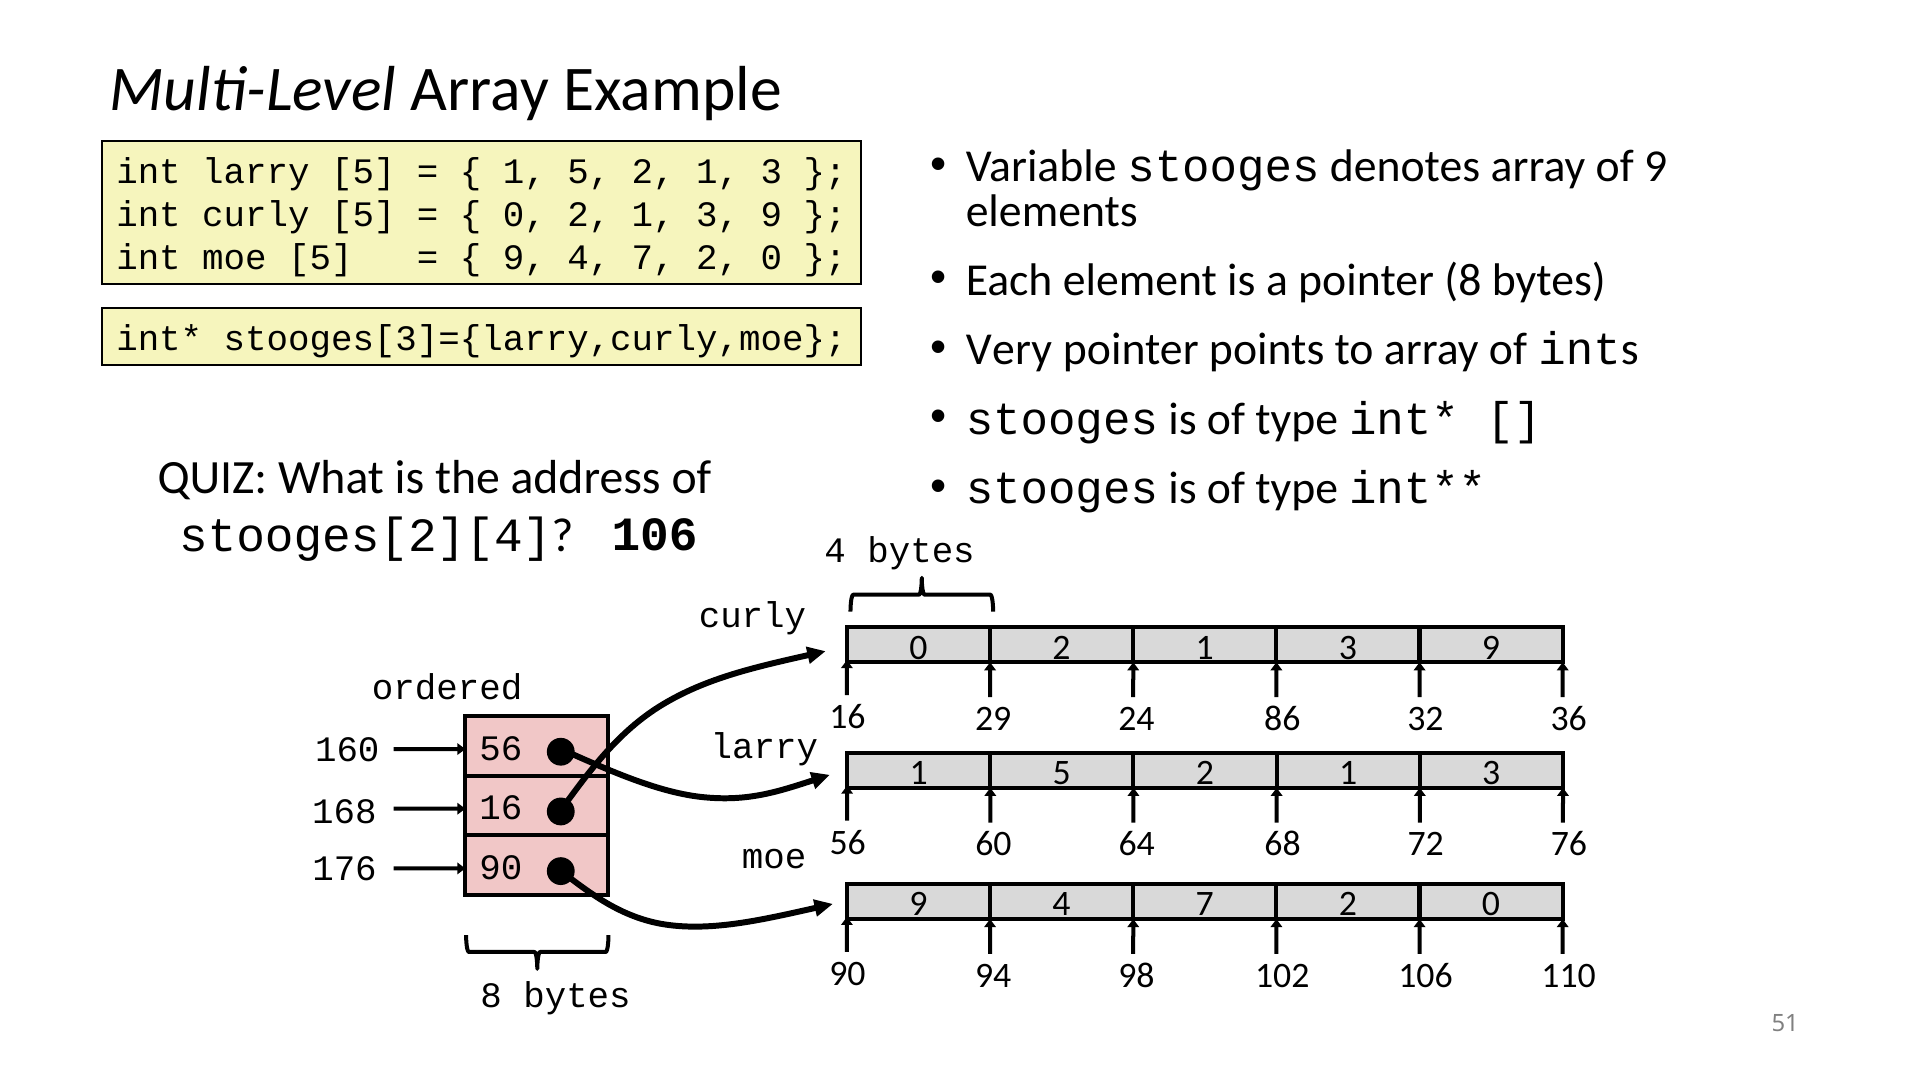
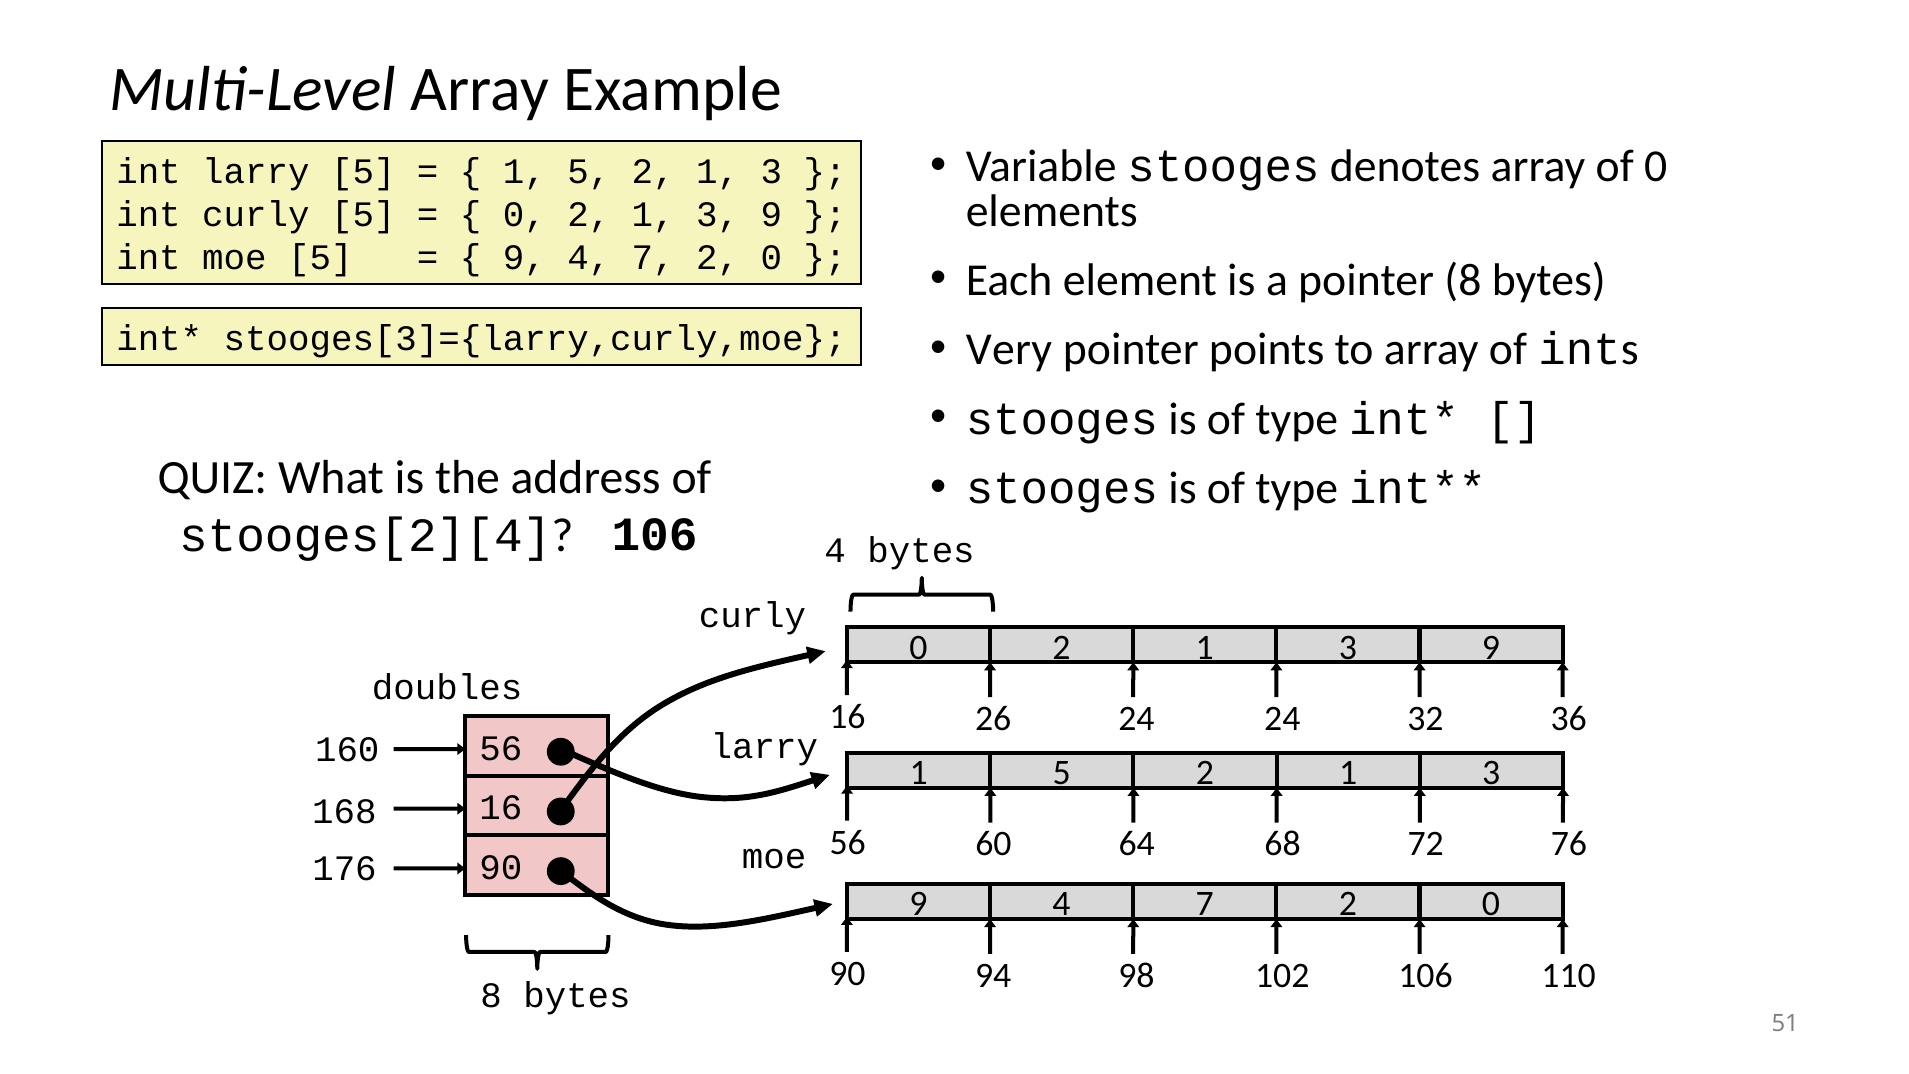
of 9: 9 -> 0 (1656, 167)
ordered: ordered -> doubles (447, 687)
29: 29 -> 26 (993, 718)
24 86: 86 -> 24 (1282, 718)
